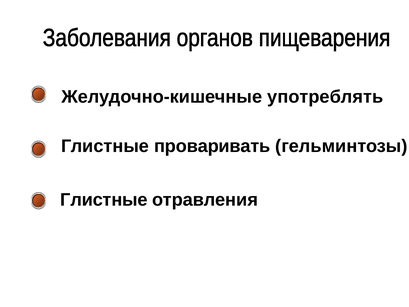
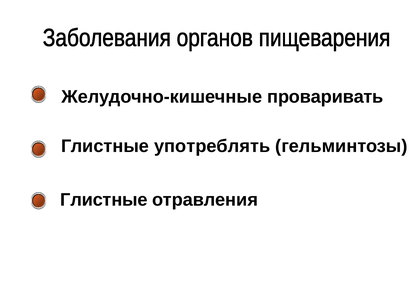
употреблять: употреблять -> проваривать (325, 97)
проваривать: проваривать -> употреблять (212, 146)
